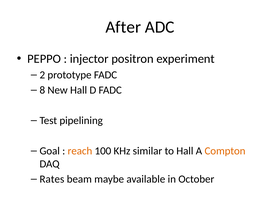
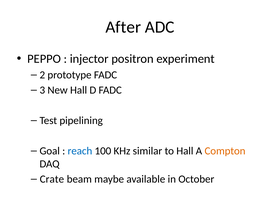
8: 8 -> 3 (42, 90)
reach colour: orange -> blue (80, 151)
Rates: Rates -> Crate (52, 179)
